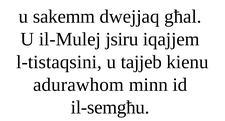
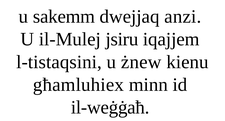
għal: għal -> anzi (183, 17)
tajjeb: tajjeb -> żnew (141, 62)
adurawhom: adurawhom -> għamluhiex (78, 85)
il-semgħu: il-semgħu -> il-weġġaħ (110, 107)
